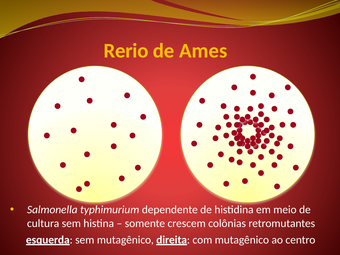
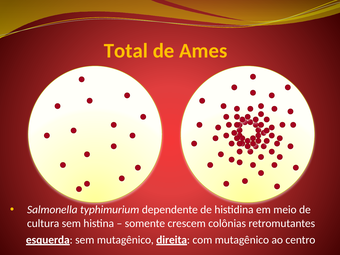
Rerio: Rerio -> Total (126, 51)
